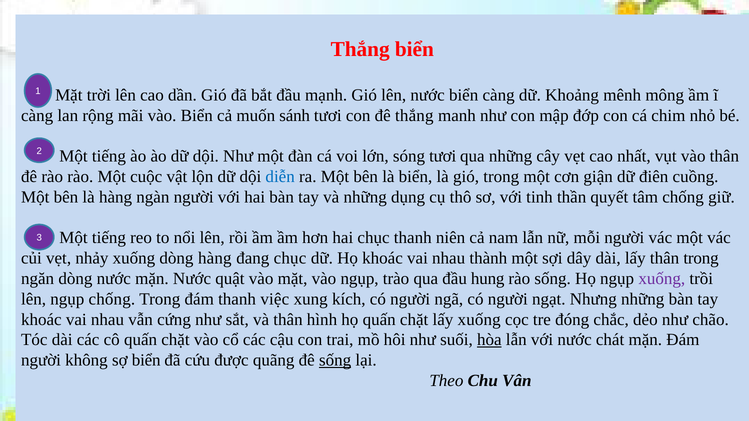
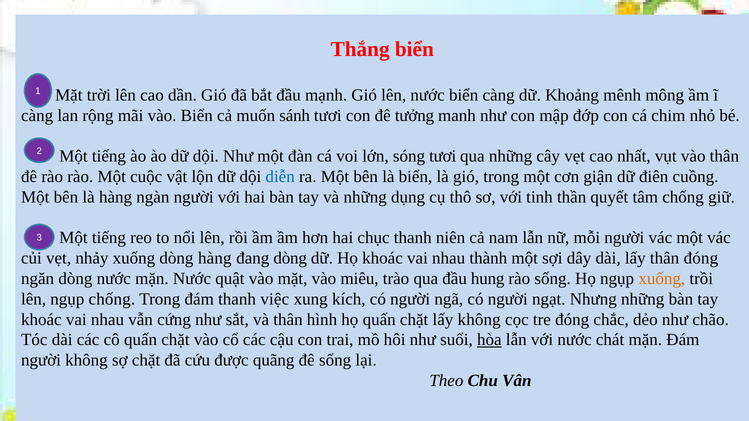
đê thắng: thắng -> tưởng (414, 116)
đang chục: chục -> dòng (290, 258)
thân trong: trong -> đóng (701, 258)
vào ngụp: ngụp -> miêu (360, 279)
xuống colour: purple -> orange (662, 279)
lấy xuống: xuống -> không (479, 320)
sợ biển: biển -> chặt (146, 360)
sống underline: present -> none (335, 360)
